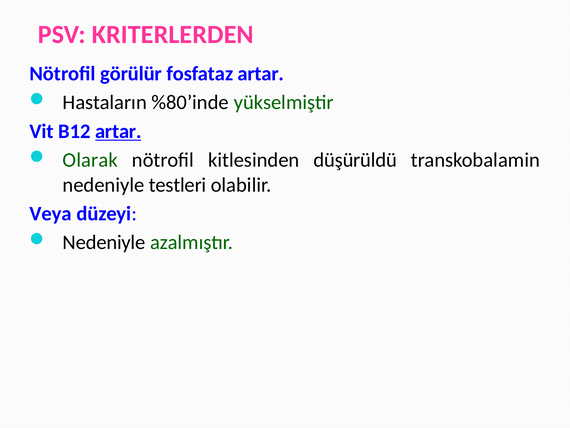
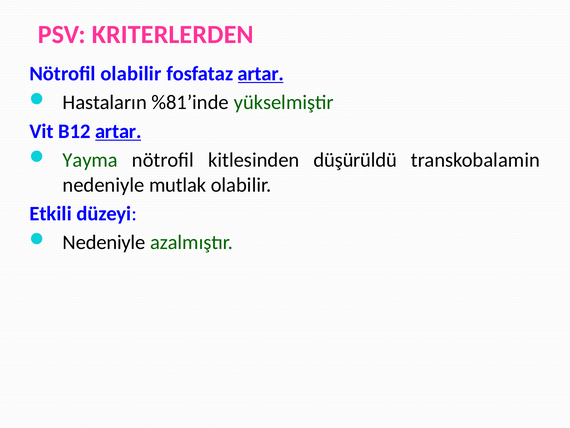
Nötrofil görülür: görülür -> olabilir (131, 74)
artar underline: none -> present (261, 74)
%80’inde: %80’inde -> %81’inde (190, 102)
Olarak: Olarak -> Yayma (90, 160)
testleri: testleri -> mutlak (178, 185)
Veya: Veya -> Etkili (51, 213)
